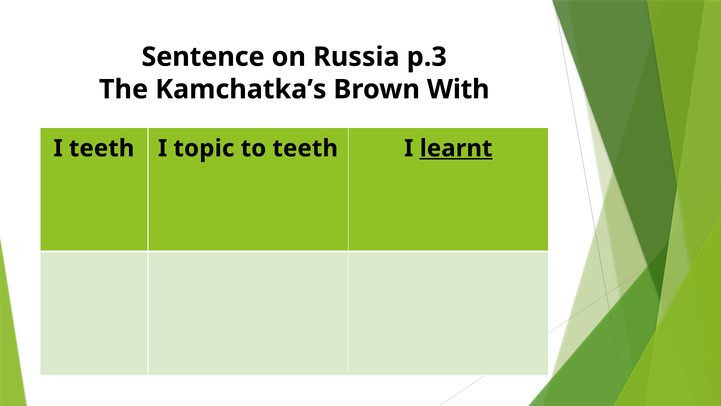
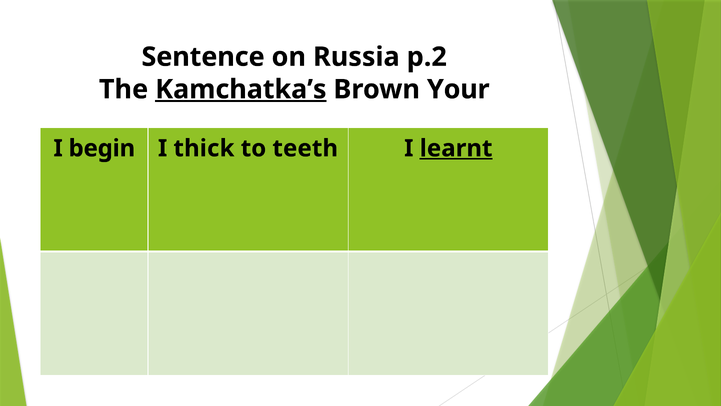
p.3: p.3 -> p.2 (427, 57)
Kamchatka’s underline: none -> present (241, 89)
With: With -> Your (458, 89)
I teeth: teeth -> begin (102, 148)
topic: topic -> thick (204, 148)
